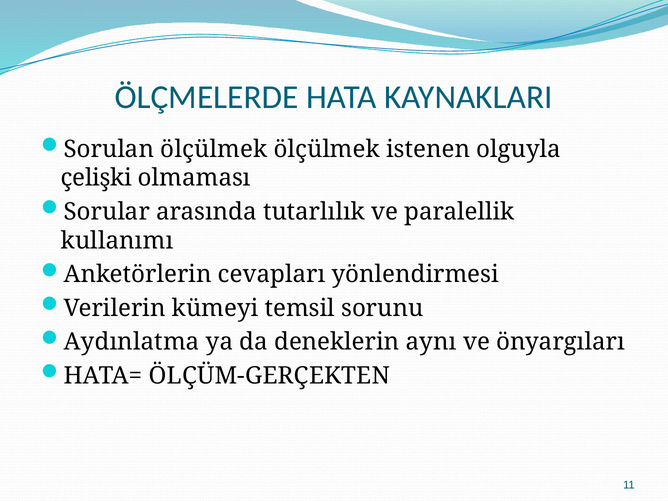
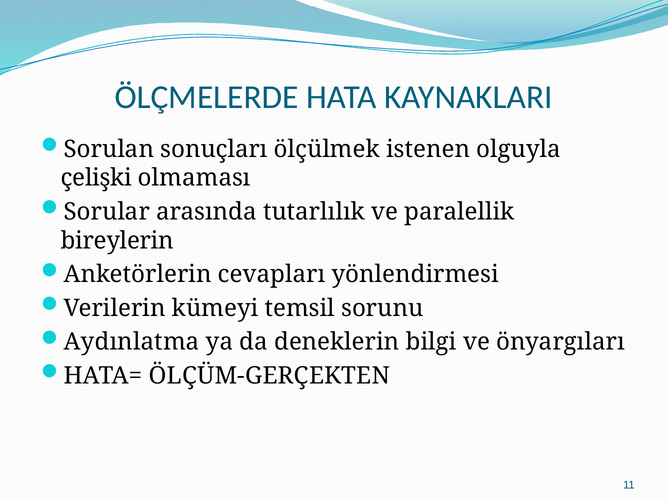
Sorulan ölçülmek: ölçülmek -> sonuçları (214, 149)
kullanımı: kullanımı -> bireylerin (117, 241)
aynı: aynı -> bilgi (431, 342)
